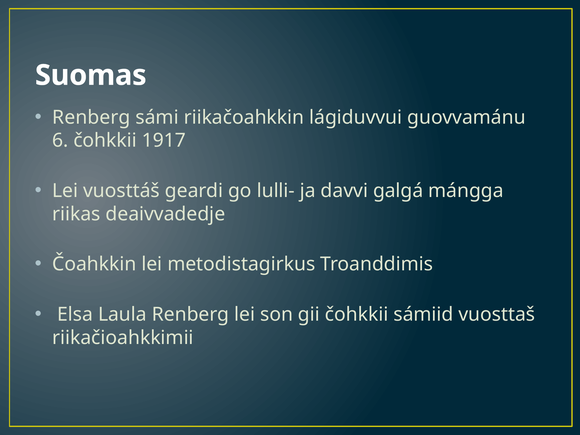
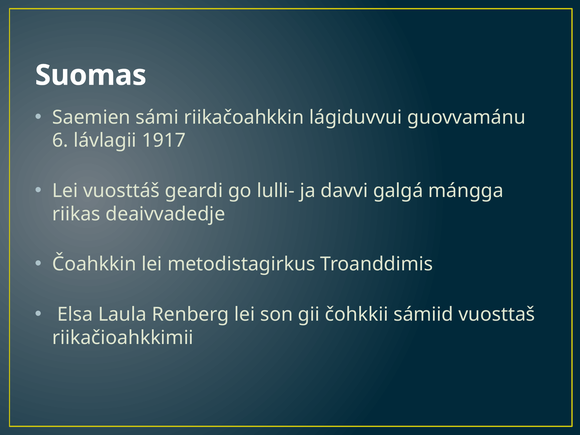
Renberg: Renberg -> Saemien (91, 117)
6 čohkkii: čohkkii -> lávlagii (105, 141)
